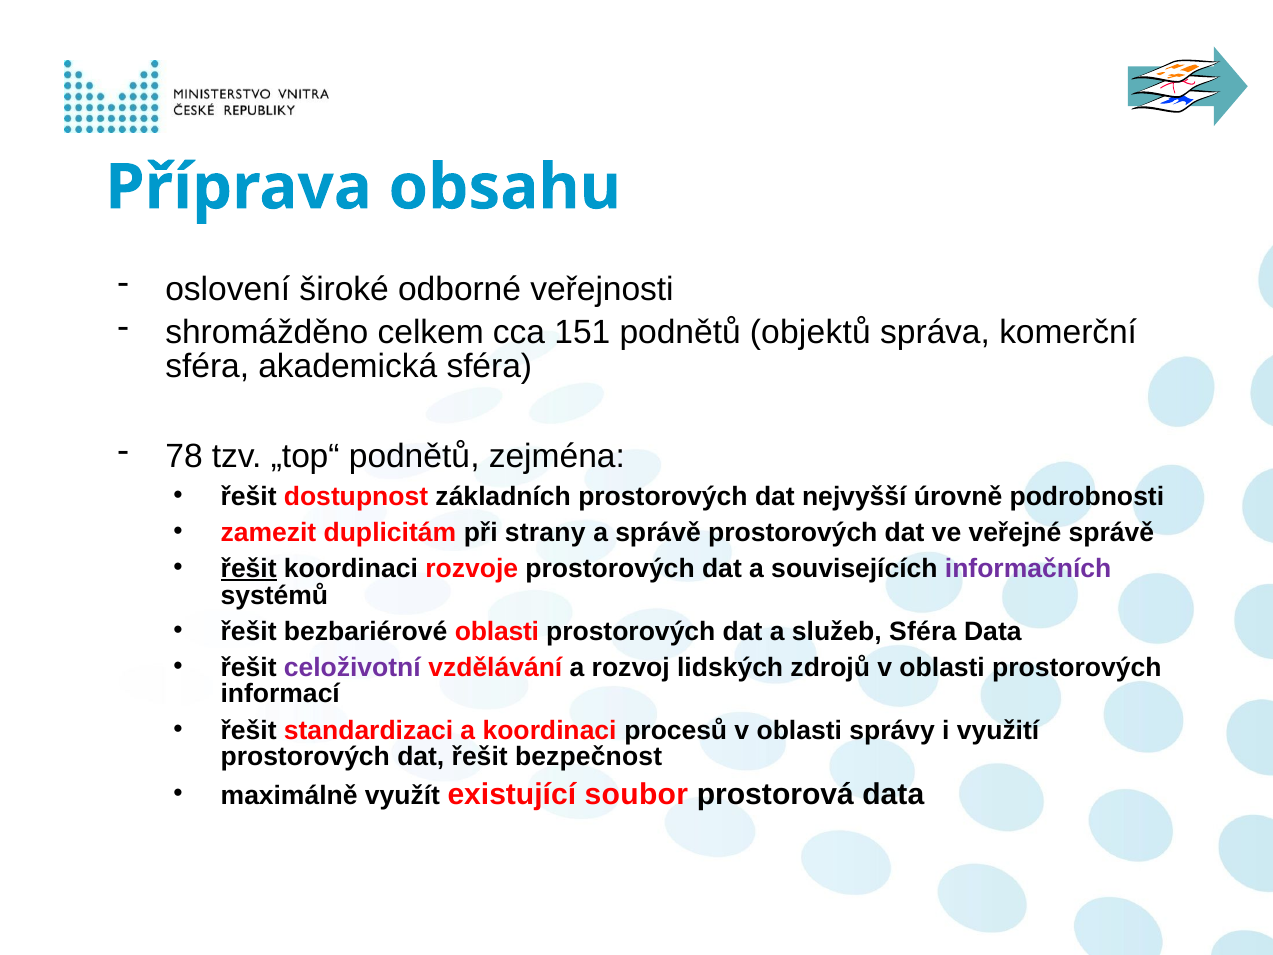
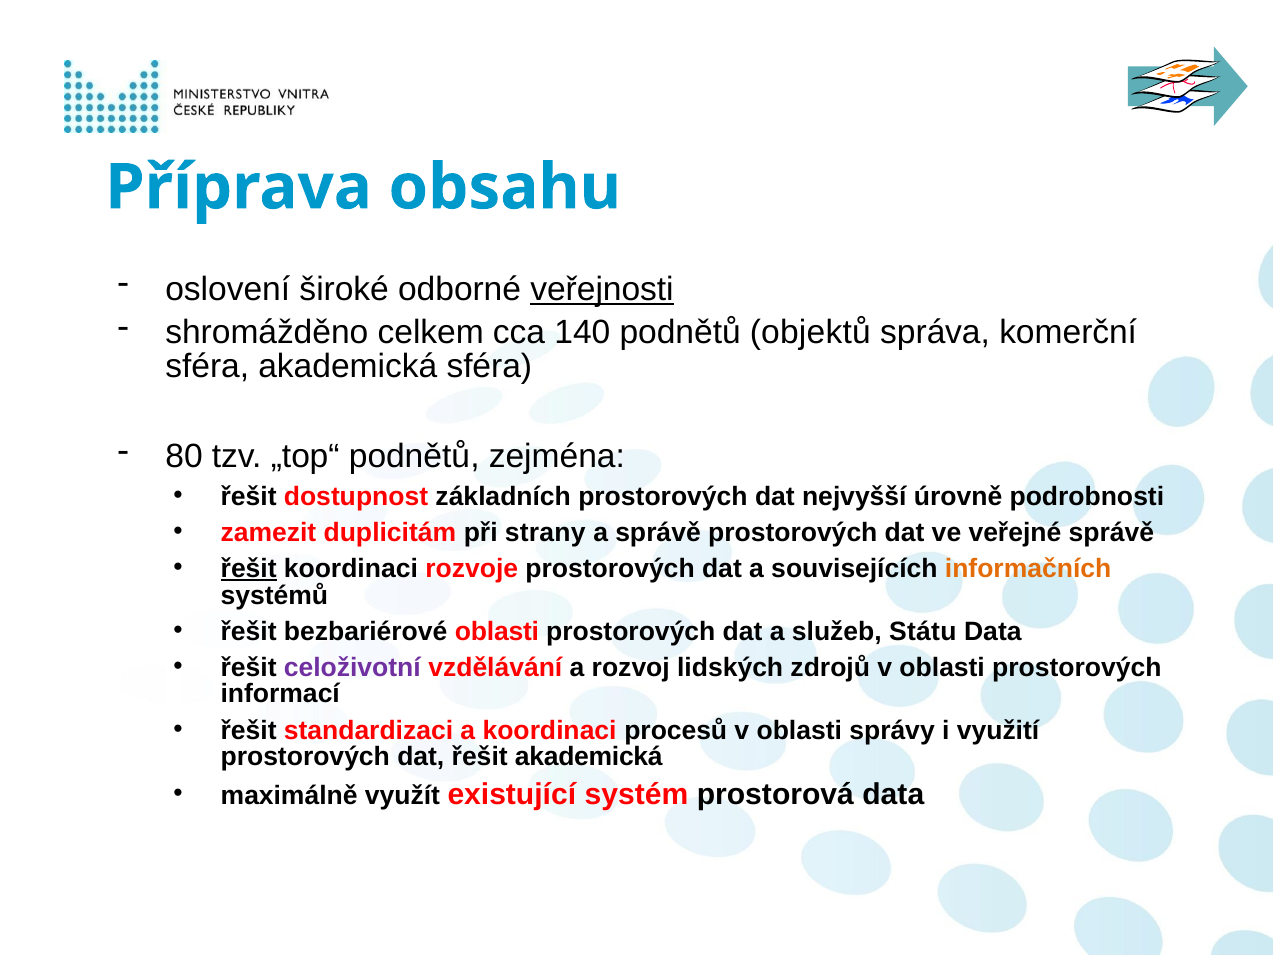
veřejnosti underline: none -> present (602, 289)
151: 151 -> 140 (582, 332)
78: 78 -> 80 (184, 456)
informačních colour: purple -> orange (1028, 569)
služeb Sféra: Sféra -> Státu (923, 631)
řešit bezpečnost: bezpečnost -> akademická (589, 757)
soubor: soubor -> systém (637, 795)
